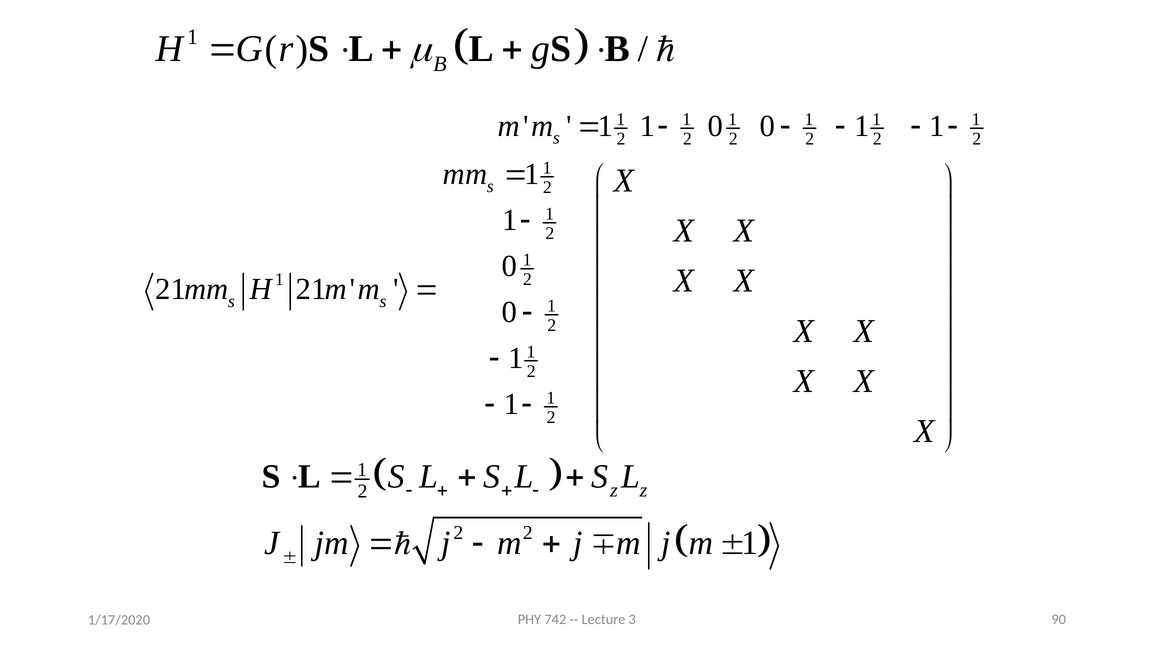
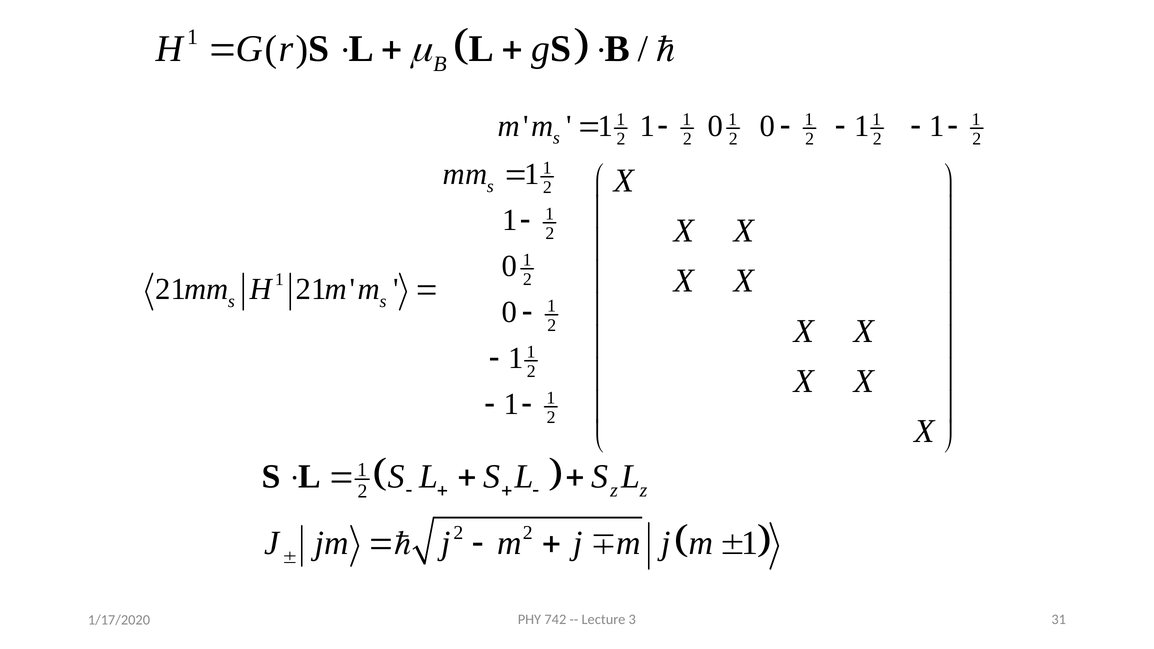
90: 90 -> 31 (1059, 620)
